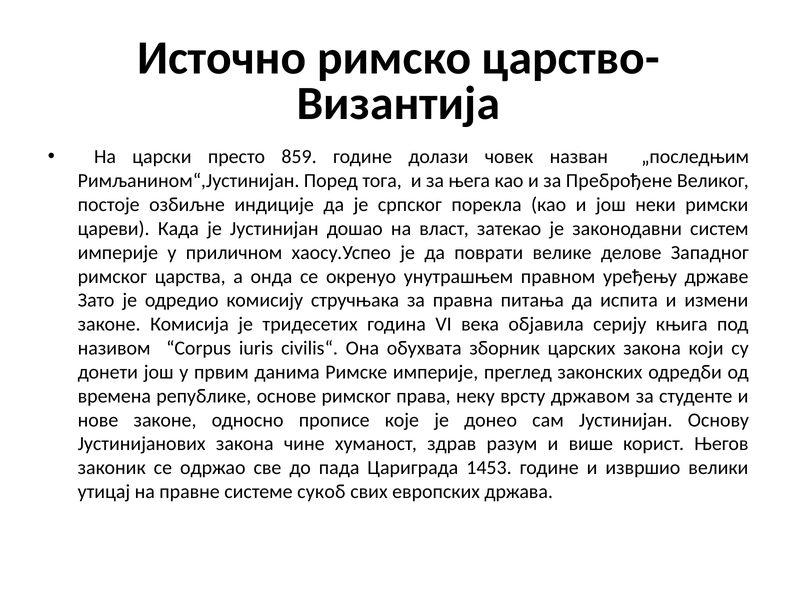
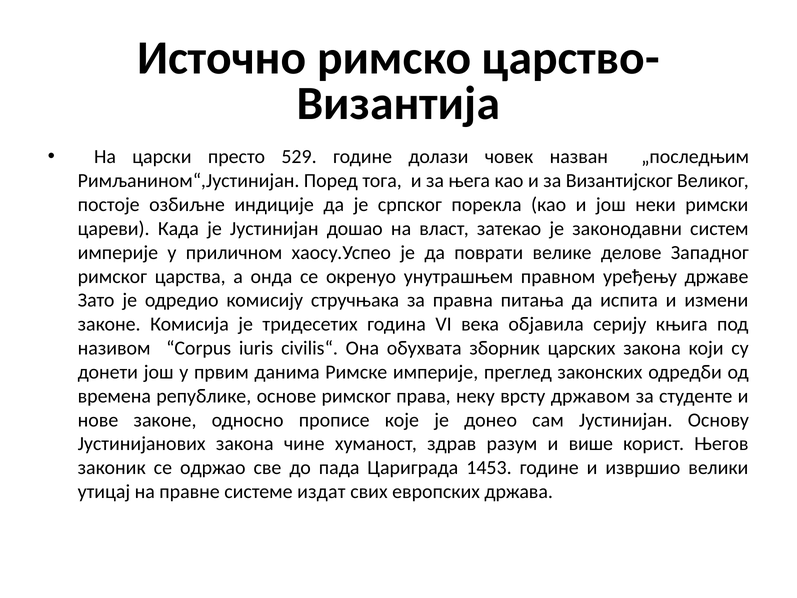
859: 859 -> 529 (299, 157)
Преброђене: Преброђене -> Византијског (619, 181)
сукоб: сукоб -> издат (321, 492)
